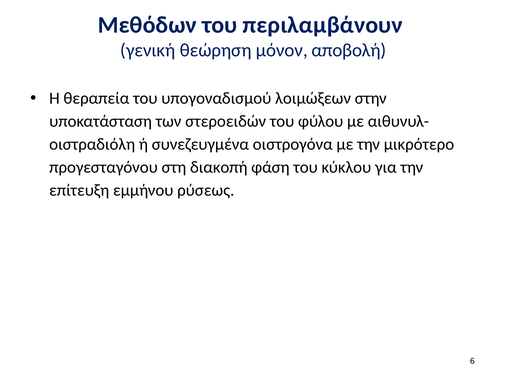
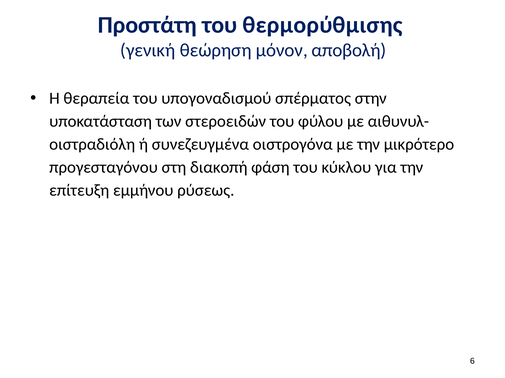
Μεθόδων: Μεθόδων -> Προστάτη (147, 25)
περιλαμβάνουν: περιλαμβάνουν -> θερμορύθμισης (323, 25)
λοιμώξεων: λοιμώξεων -> σπέρματος (313, 99)
